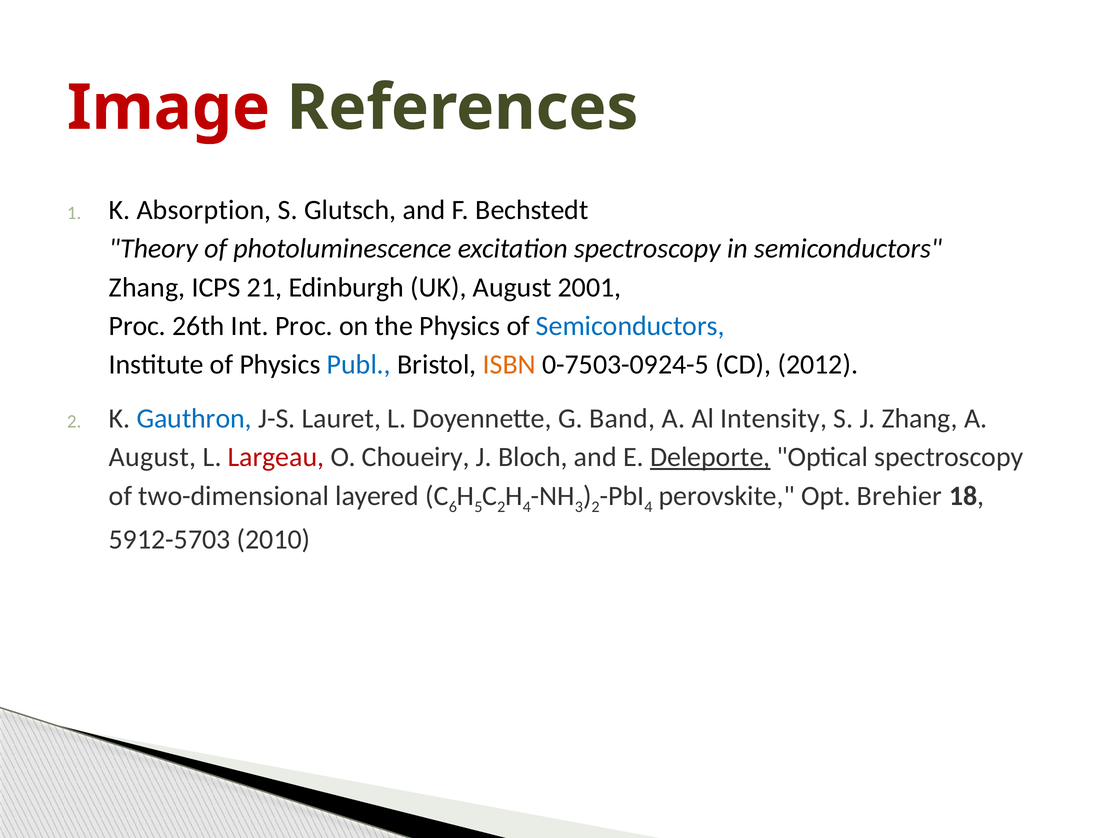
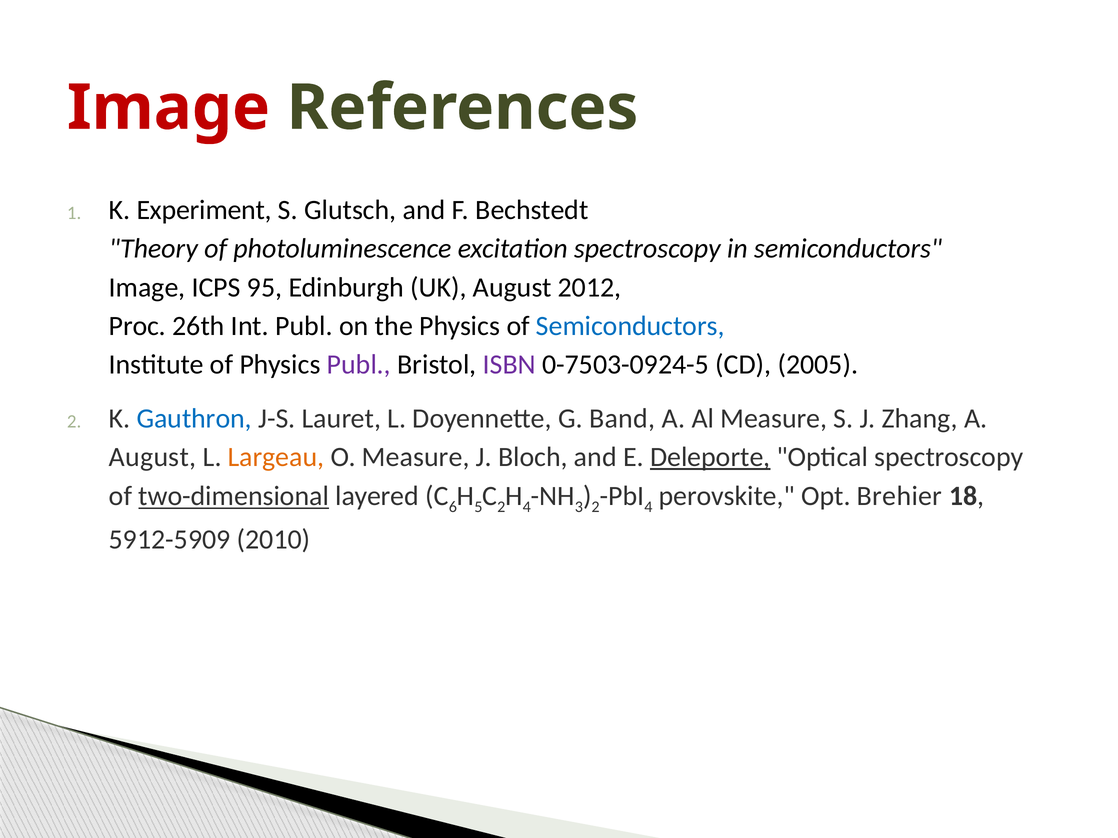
Absorption: Absorption -> Experiment (204, 210)
Zhang: Zhang -> Image (147, 287)
21: 21 -> 95 (265, 287)
2001: 2001 -> 2012 (590, 287)
Int Proc: Proc -> Publ (304, 326)
Publ colour: blue -> purple (359, 365)
ISBN colour: orange -> purple (509, 365)
2012: 2012 -> 2005 (818, 365)
Al Intensity: Intensity -> Measure (774, 419)
Largeau colour: red -> orange (276, 457)
O Choueiry: Choueiry -> Measure (416, 457)
two-dimensional underline: none -> present (234, 496)
5912-5703: 5912-5703 -> 5912-5909 (170, 540)
